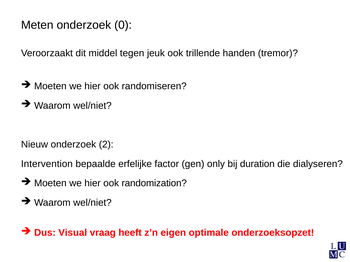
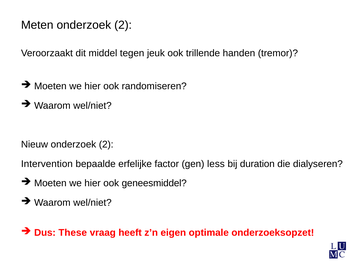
0: 0 -> 2 (123, 25)
only: only -> less (216, 164)
randomization: randomization -> geneesmiddel (154, 184)
Visual: Visual -> These (73, 233)
